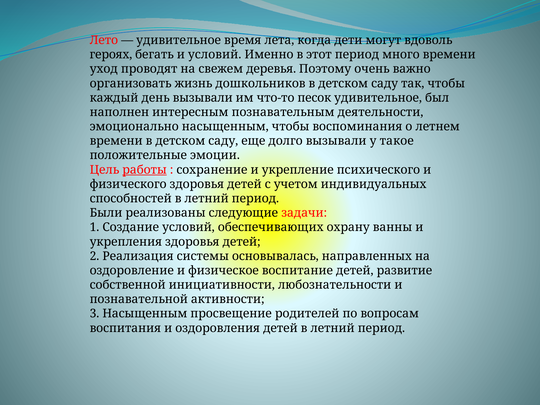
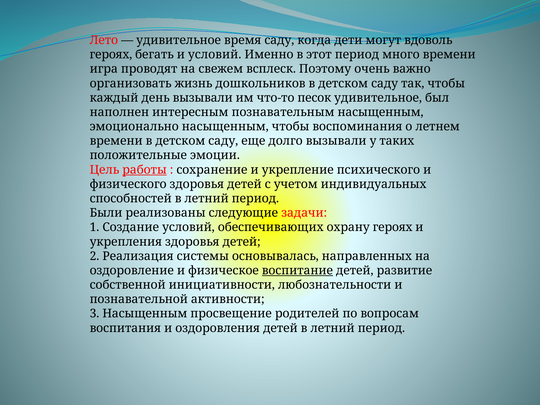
время лета: лета -> саду (279, 40)
уход: уход -> игра (104, 69)
деревья: деревья -> всплеск (271, 69)
познавательным деятельности: деятельности -> насыщенным (381, 112)
такое: такое -> таких (397, 141)
охрану ванны: ванны -> героях (393, 227)
воспитание underline: none -> present (297, 271)
